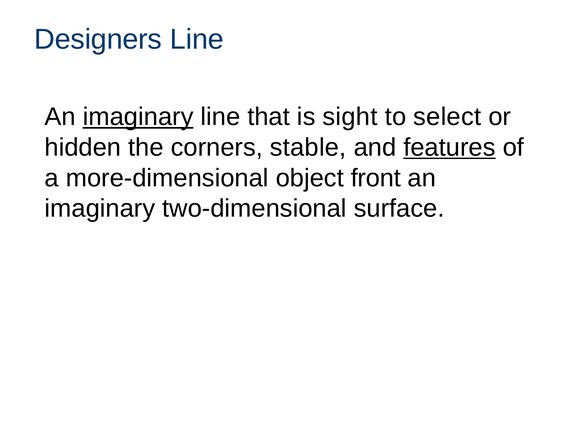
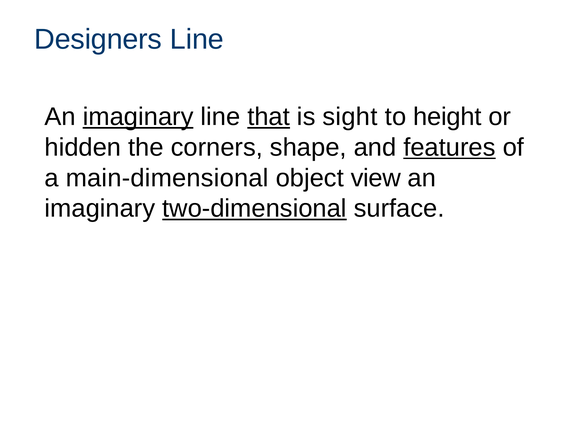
that underline: none -> present (269, 117)
select: select -> height (447, 117)
stable: stable -> shape (308, 148)
more-dimensional: more-dimensional -> main-dimensional (167, 178)
front: front -> view (376, 178)
two-dimensional underline: none -> present (254, 209)
